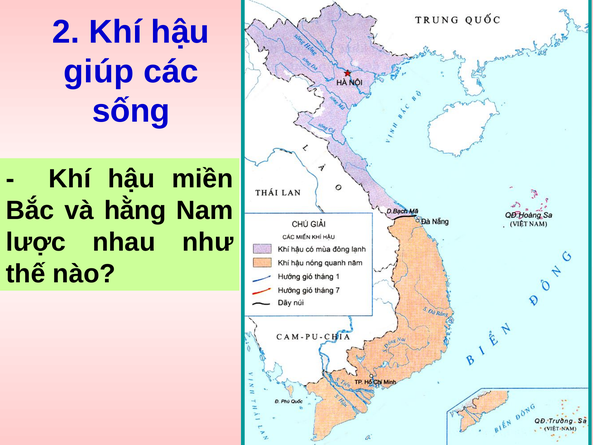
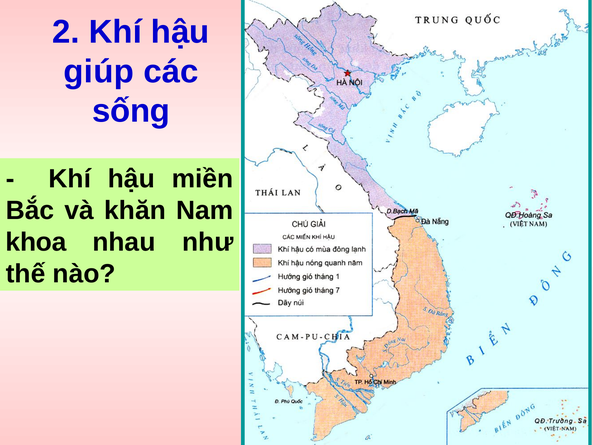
hằng: hằng -> khăn (135, 210)
lược: lược -> khoa (36, 242)
